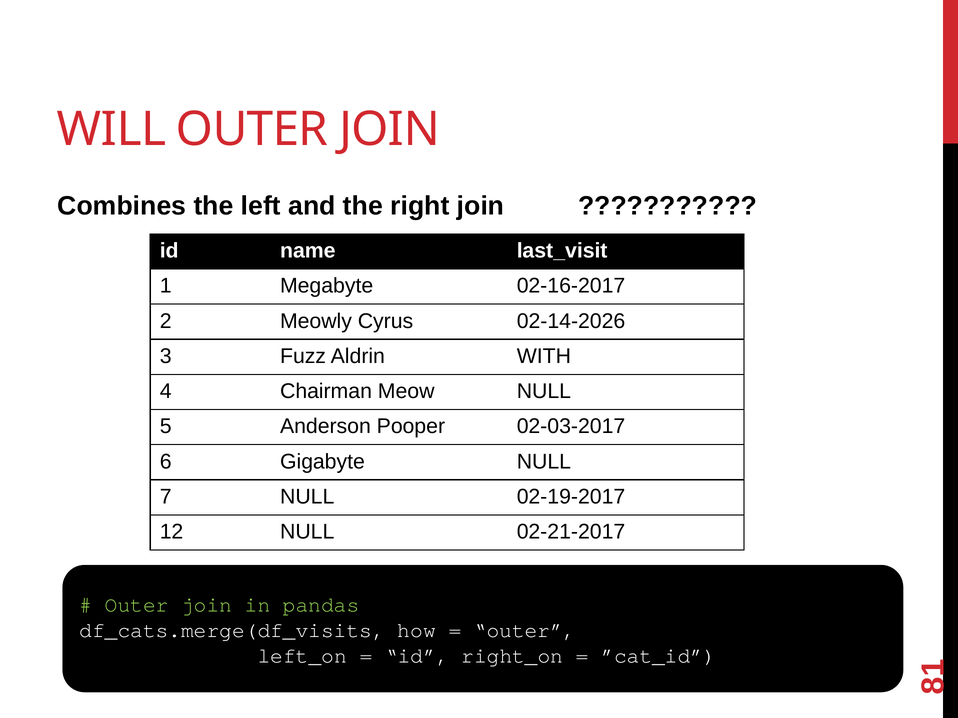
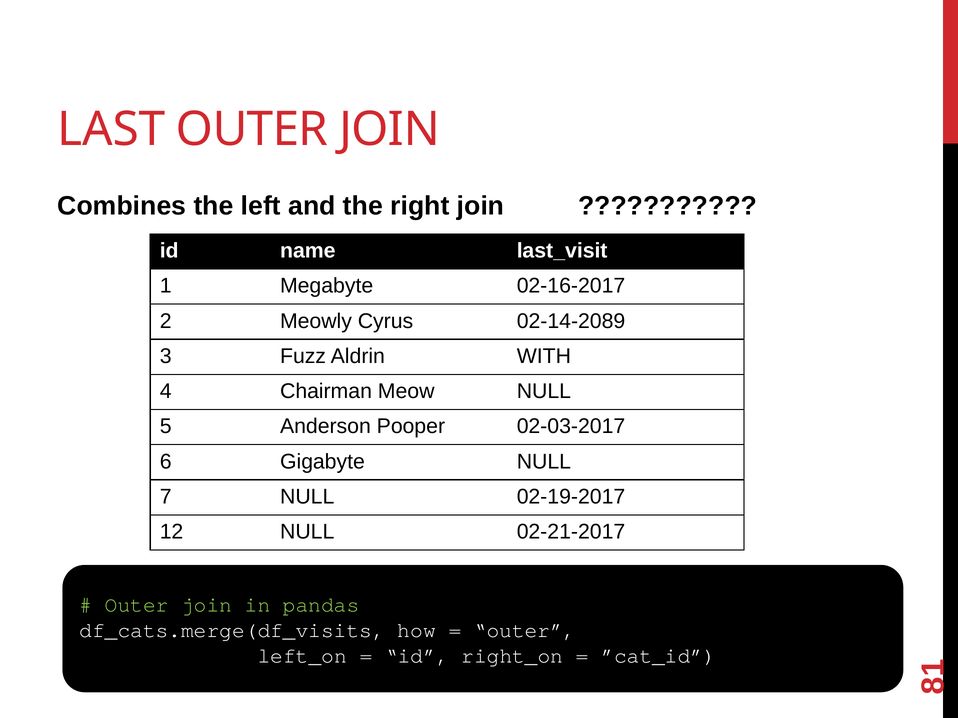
WILL: WILL -> LAST (111, 129)
02-14-2026: 02-14-2026 -> 02-14-2089 (571, 321)
